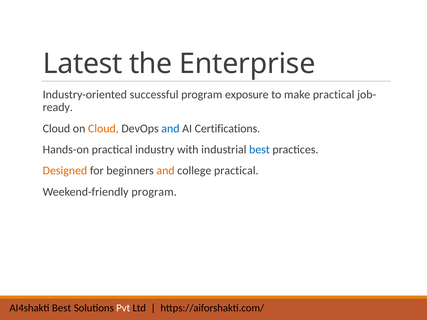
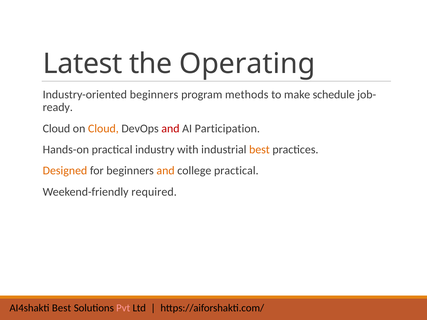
Enterprise: Enterprise -> Operating (247, 64)
Industry-oriented successful: successful -> beginners (154, 95)
exposure: exposure -> methods (247, 95)
make practical: practical -> schedule (334, 95)
and colour: blue -> red (170, 129)
Certifications: Certifications -> Participation (227, 129)
best colour: blue -> orange (259, 150)
Weekend-friendly program: program -> required (154, 192)
Pvt colour: white -> pink (123, 308)
